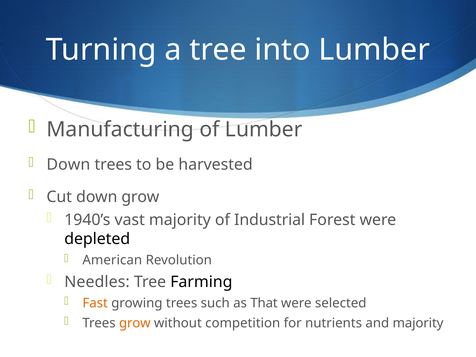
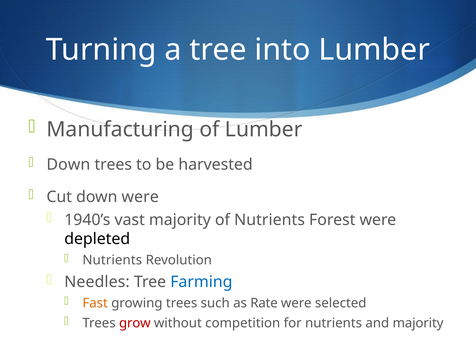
down grow: grow -> were (140, 197)
of Industrial: Industrial -> Nutrients (270, 220)
American: American -> Nutrients (112, 260)
Farming colour: black -> blue (201, 282)
That: That -> Rate (264, 303)
grow colour: orange -> red (135, 323)
